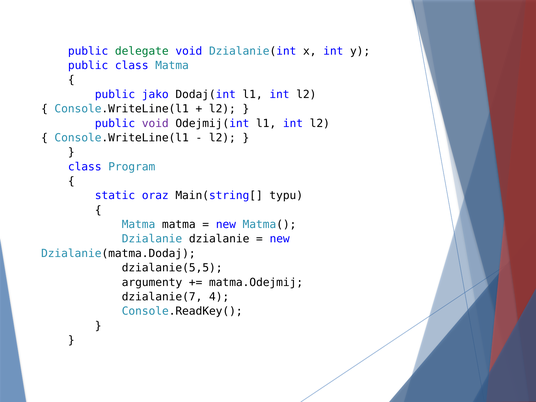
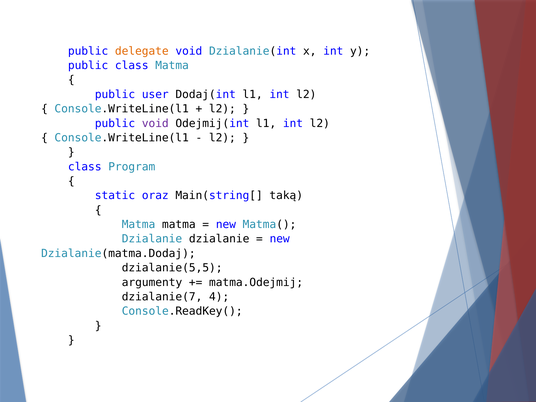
delegate colour: green -> orange (142, 51)
jako: jako -> user (155, 94)
typu: typu -> taką (286, 196)
